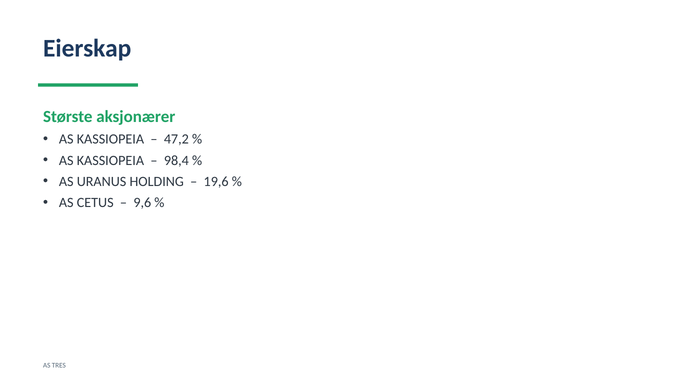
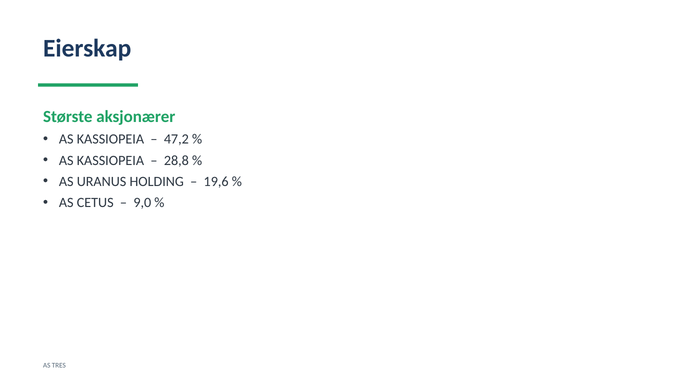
98,4: 98,4 -> 28,8 (176, 160)
9,6: 9,6 -> 9,0 (142, 203)
